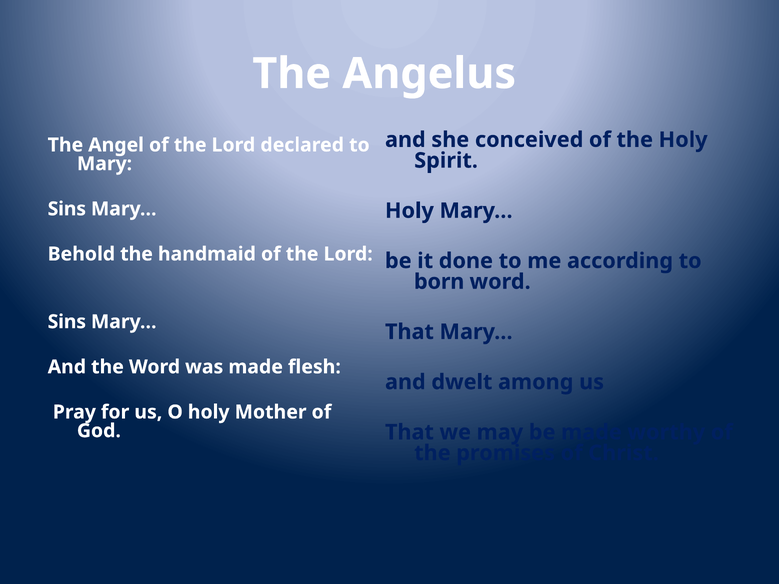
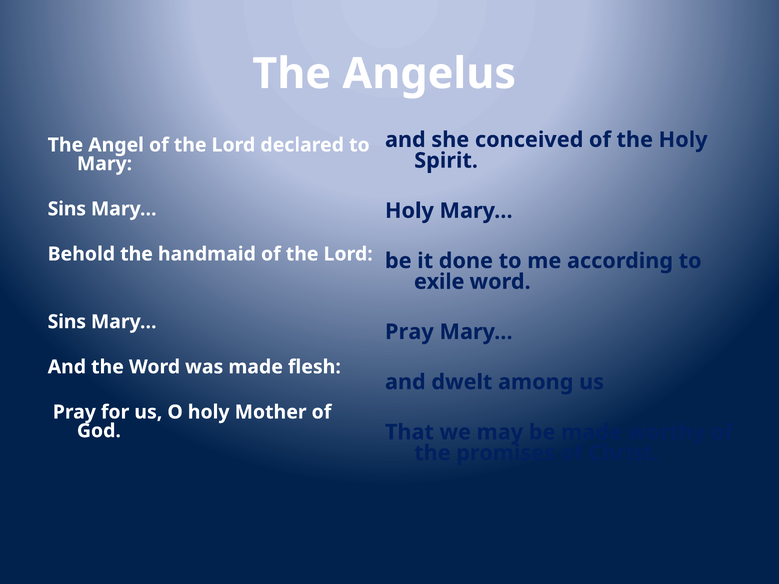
born: born -> exile (439, 282)
That: That -> Pray (409, 332)
